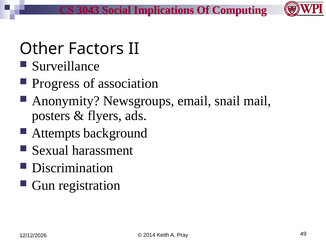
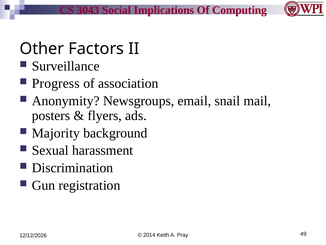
Attempts: Attempts -> Majority (56, 133)
